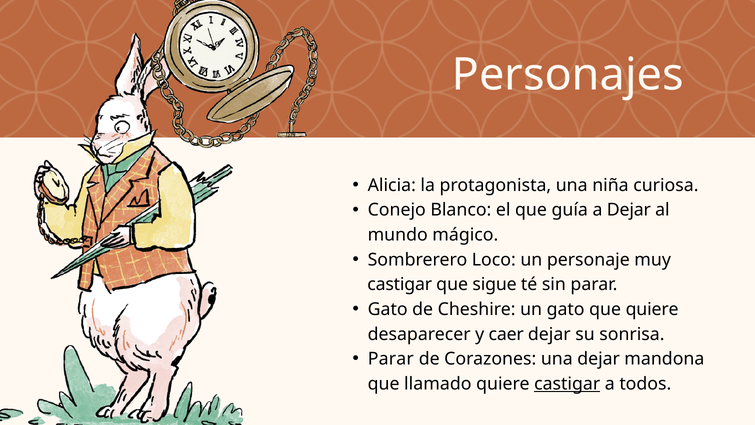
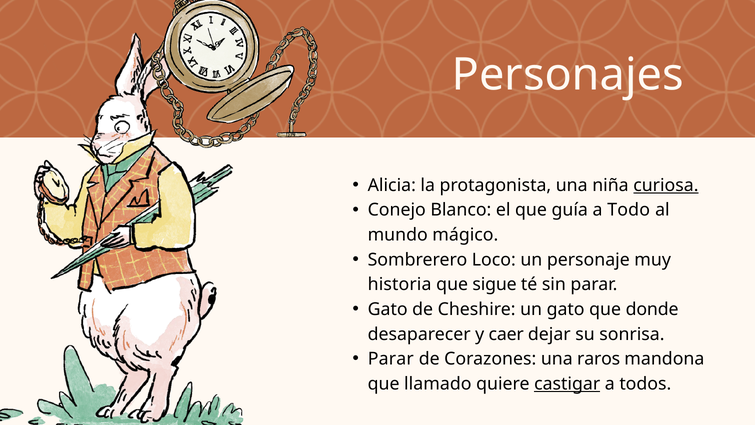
curiosa underline: none -> present (666, 185)
a Dejar: Dejar -> Todo (629, 210)
castigar: castigar -> historia (400, 284)
que quiere: quiere -> donde (652, 309)
una dejar: dejar -> raros (599, 359)
